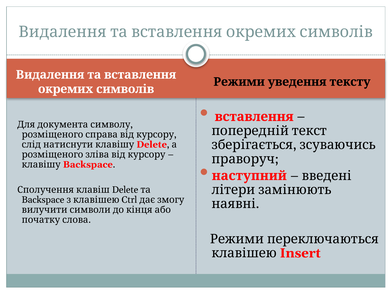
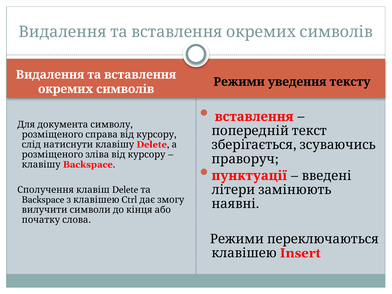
наступний: наступний -> пунктуації (249, 176)
